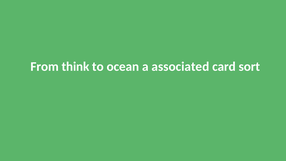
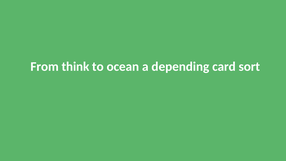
associated: associated -> depending (180, 66)
